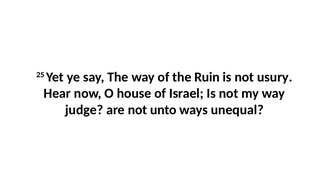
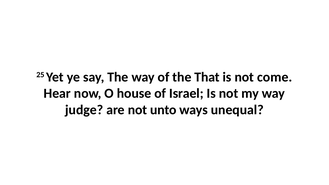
Ruin: Ruin -> That (207, 77)
usury: usury -> come (275, 77)
